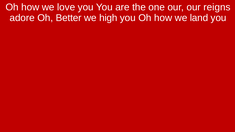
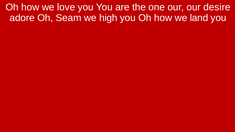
reigns: reigns -> desire (217, 7)
Better: Better -> Seam (69, 18)
